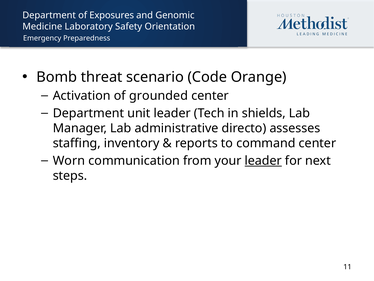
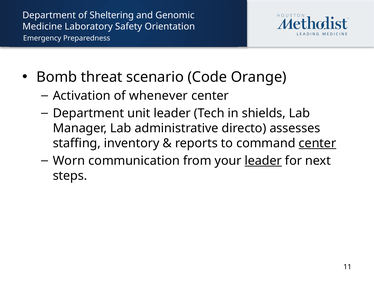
Exposures: Exposures -> Sheltering (112, 15)
grounded: grounded -> whenever (159, 96)
center underline: none -> present (317, 143)
